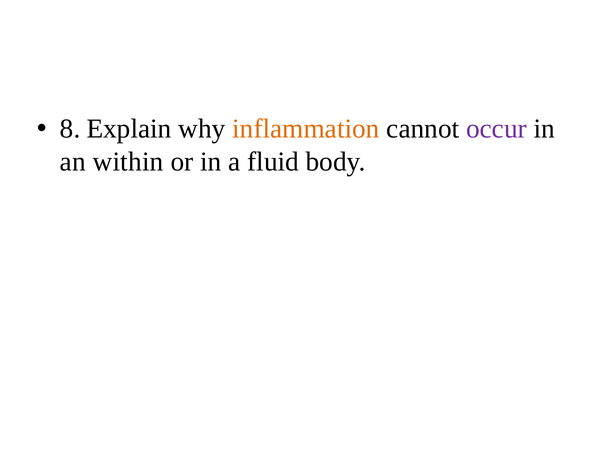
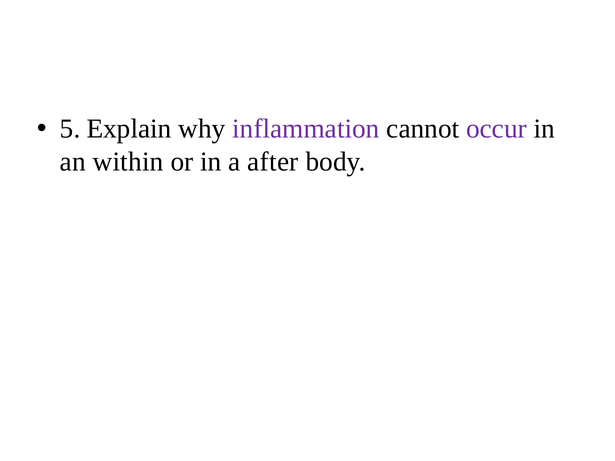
8: 8 -> 5 (70, 129)
inflammation colour: orange -> purple (306, 129)
fluid: fluid -> after (273, 162)
